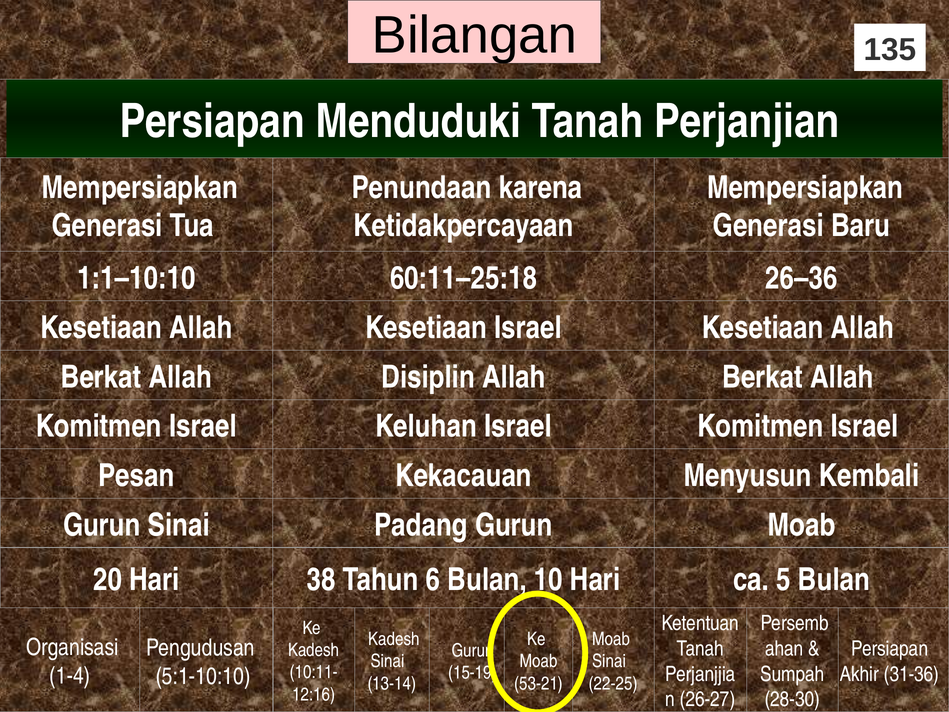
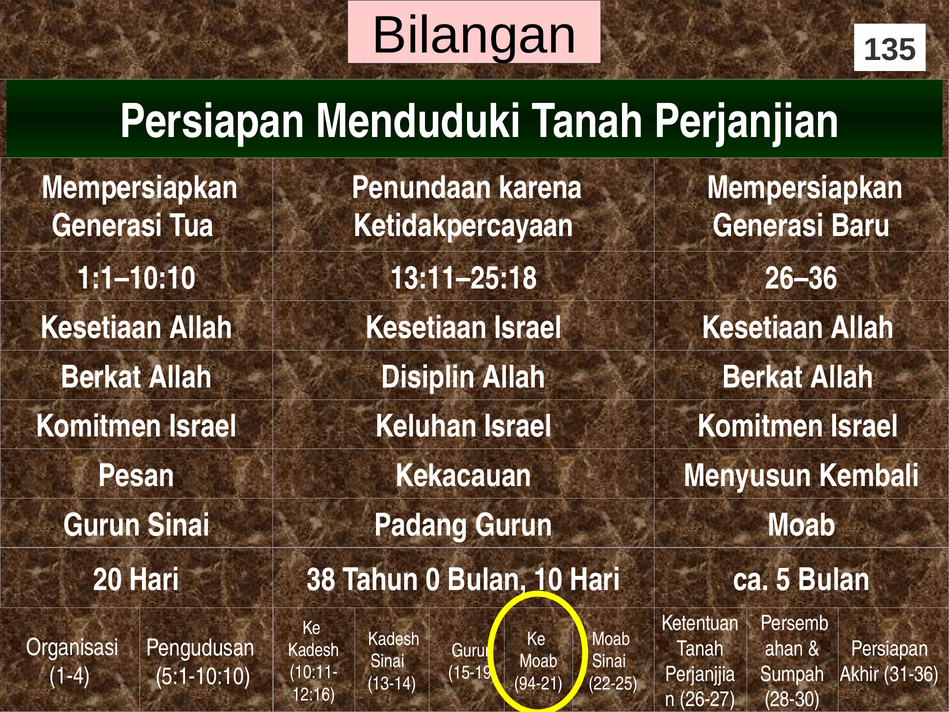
60:11–25:18: 60:11–25:18 -> 13:11–25:18 (464, 278)
6: 6 -> 0 (433, 580)
53-21: 53-21 -> 94-21 (539, 683)
